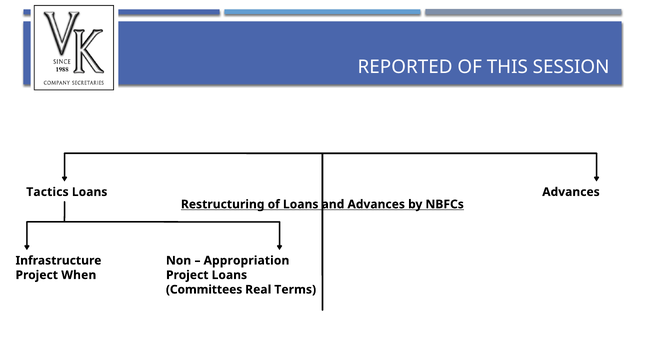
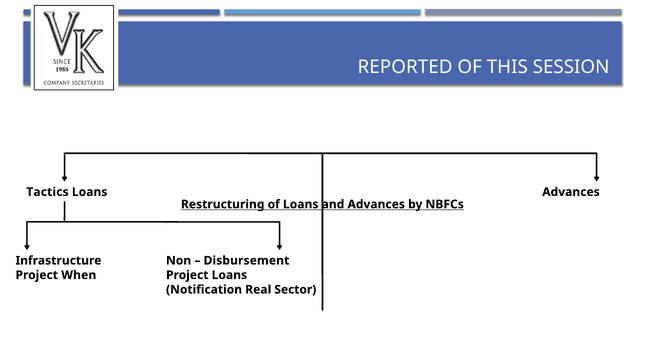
Appropriation: Appropriation -> Disbursement (246, 260)
Committees: Committees -> Notification (204, 289)
Terms: Terms -> Sector (295, 289)
